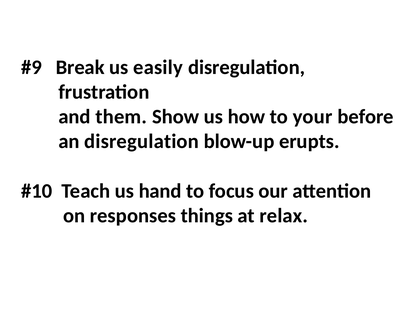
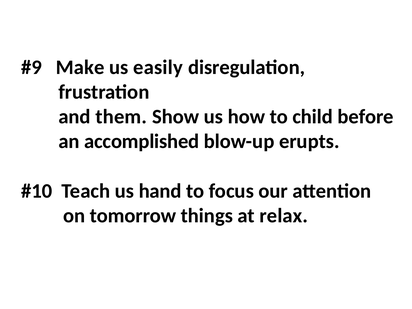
Break: Break -> Make (80, 67)
your: your -> child (313, 117)
an disregulation: disregulation -> accomplished (142, 141)
responses: responses -> tomorrow (133, 216)
